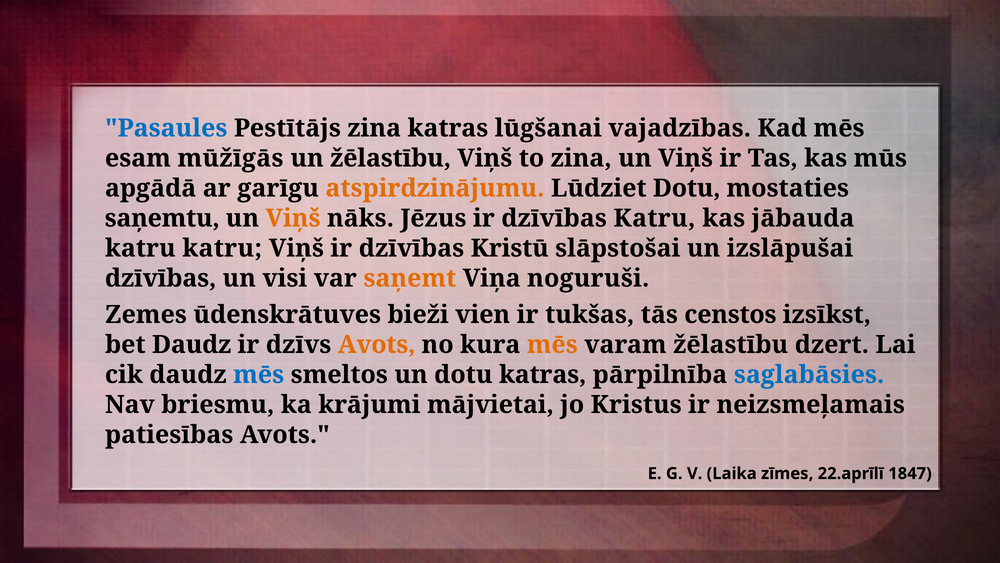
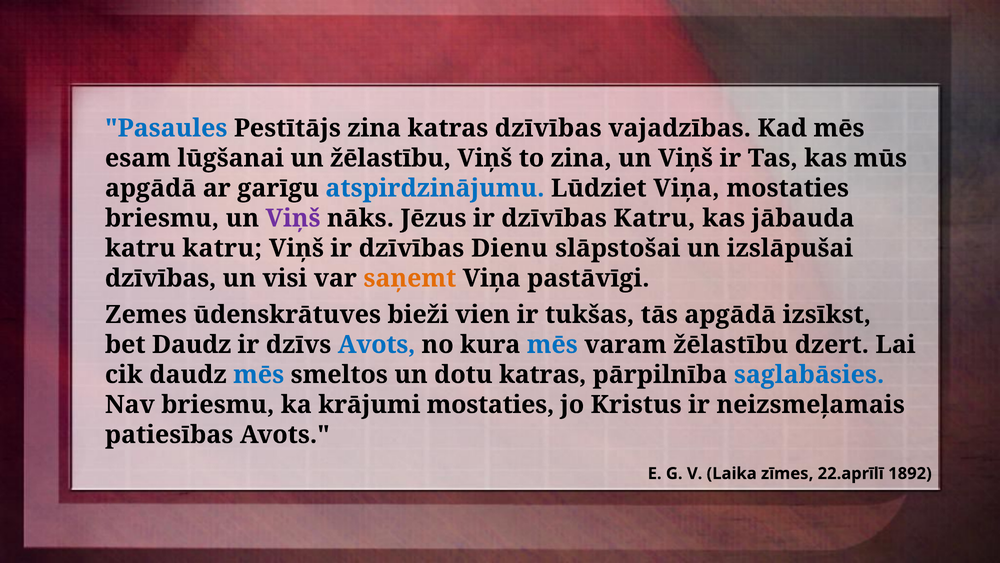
katras lūgšanai: lūgšanai -> dzīvības (548, 128)
mūžīgās: mūžīgās -> lūgšanai (231, 158)
atspirdzinājumu colour: orange -> blue (435, 188)
Lūdziet Dotu: Dotu -> Viņa (686, 188)
saņemtu: saņemtu -> briesmu (162, 218)
Viņš colour: orange -> purple (293, 218)
Kristū: Kristū -> Dienu (509, 248)
noguruši: noguruši -> pastāvīgi (588, 278)
tās censtos: censtos -> apgādā (730, 314)
Avots colour: orange -> blue (377, 344)
mēs colour: orange -> blue (552, 344)
krājumi mājvietai: mājvietai -> mostaties (490, 404)
1847: 1847 -> 1892 (910, 473)
